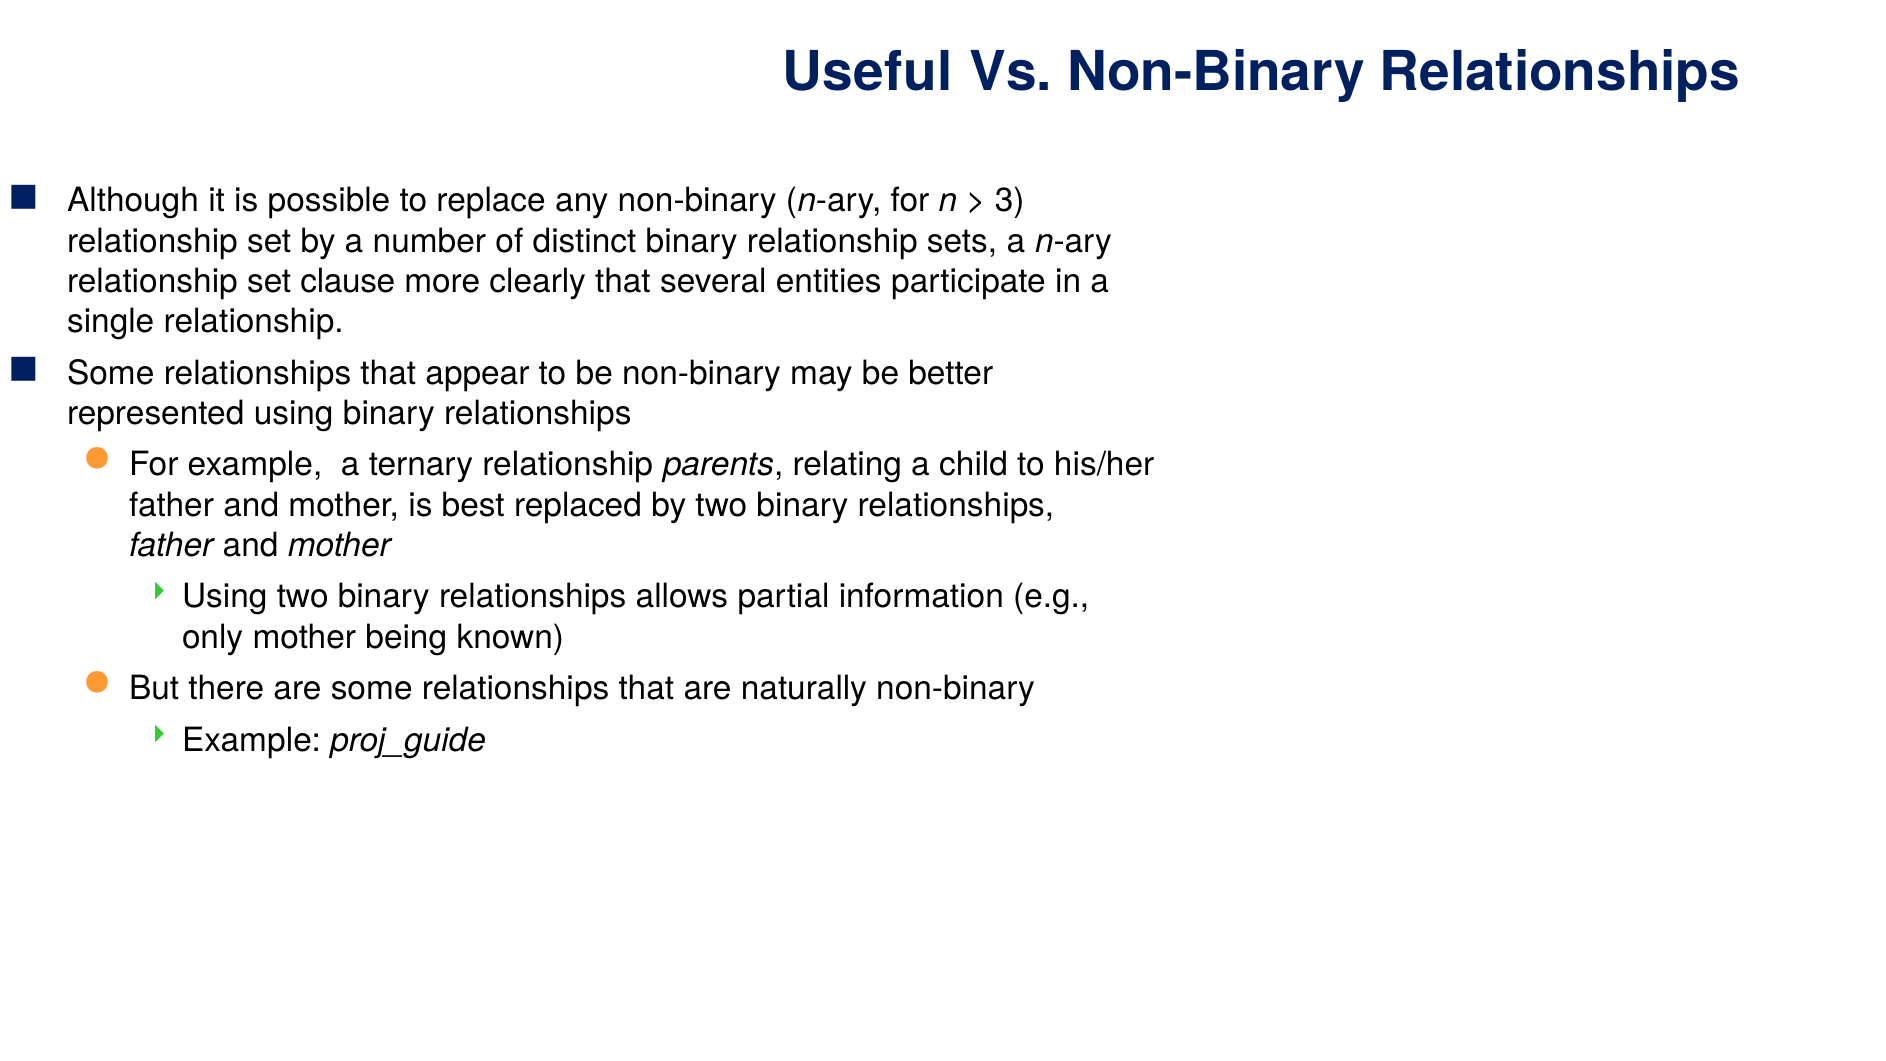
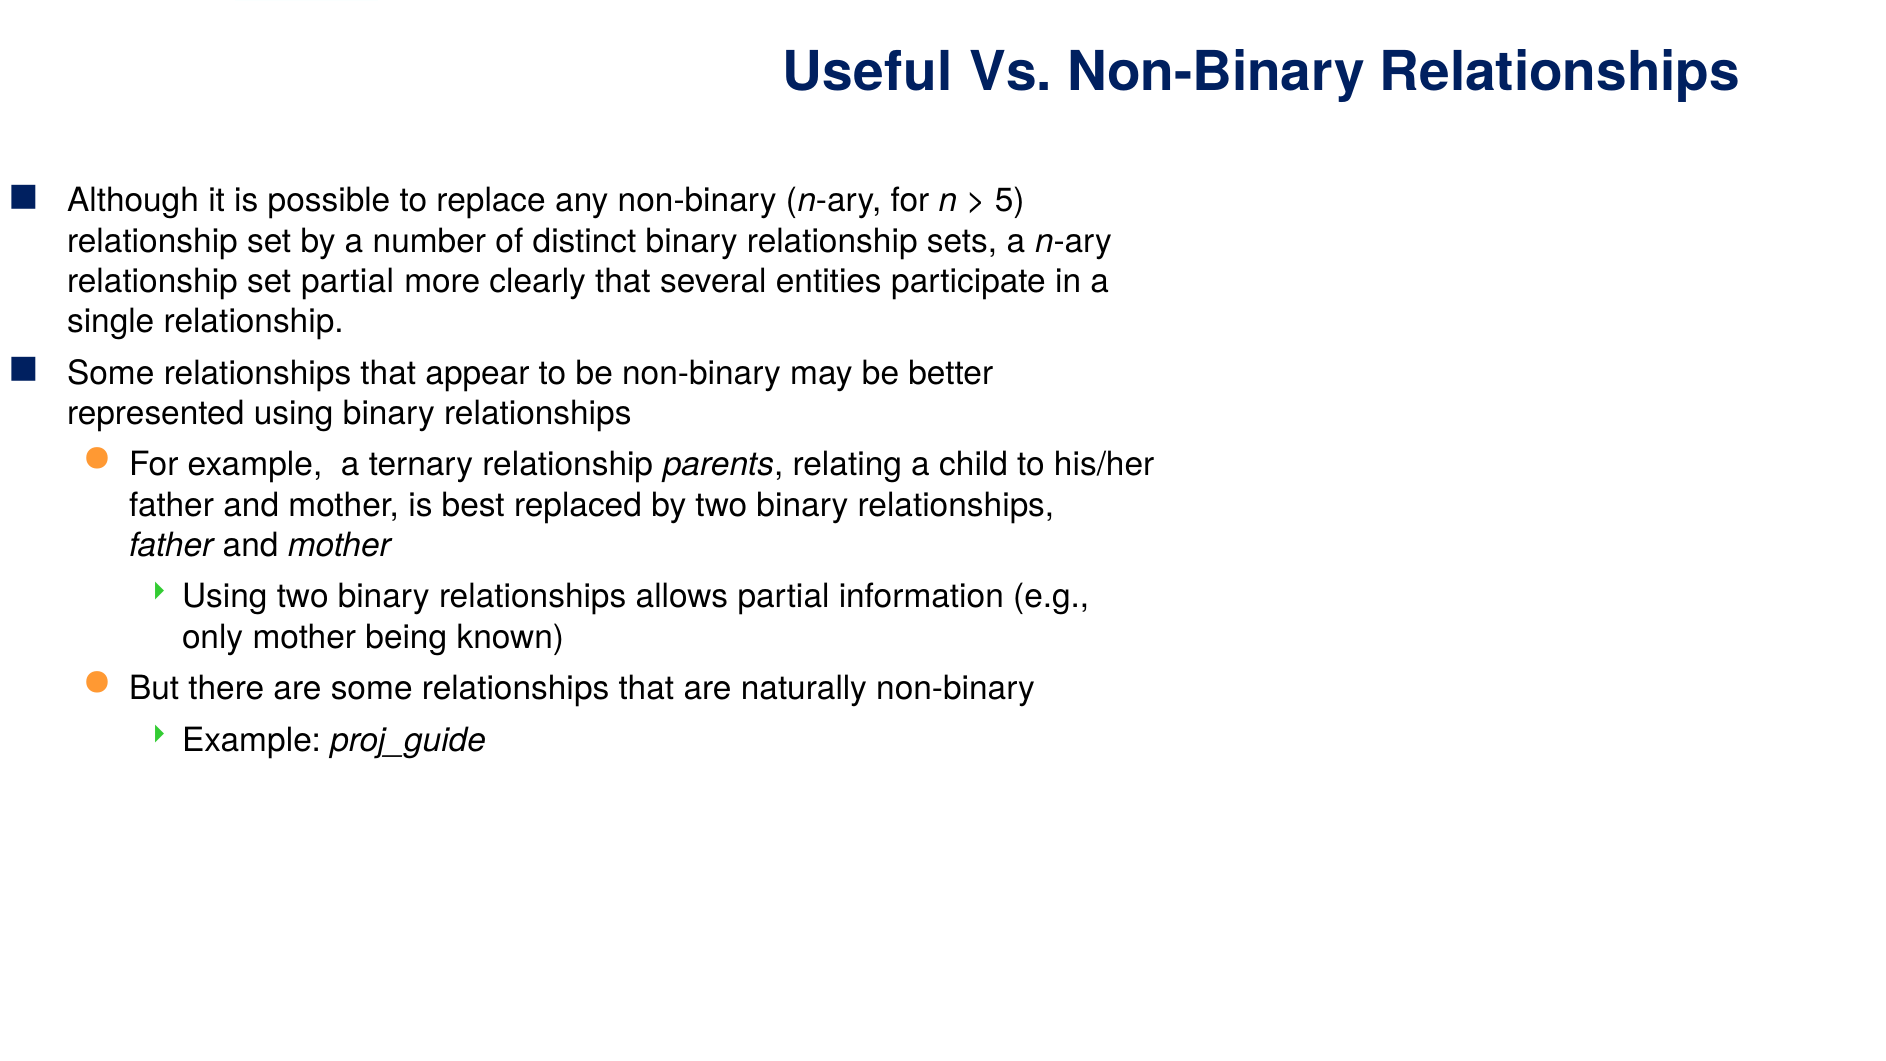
3: 3 -> 5 (1010, 201)
set clause: clause -> partial (348, 281)
